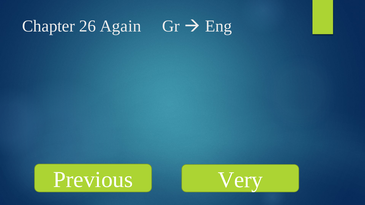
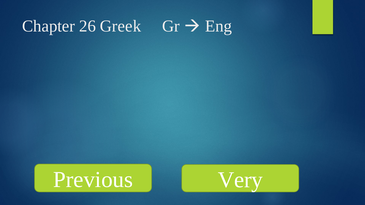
Again: Again -> Greek (120, 26)
